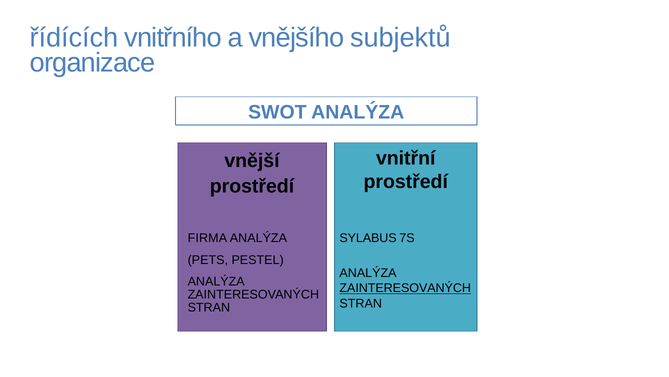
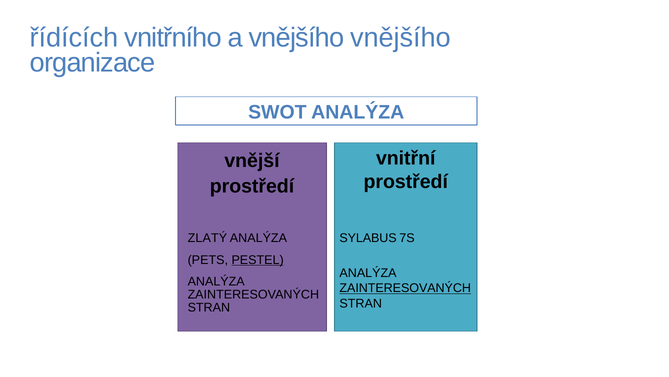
vnějšího subjektů: subjektů -> vnějšího (400, 38)
FIRMA: FIRMA -> ZLATÝ (207, 238)
PESTEL underline: none -> present (258, 259)
